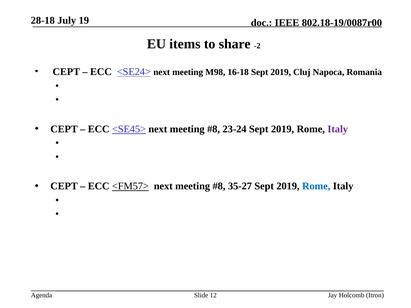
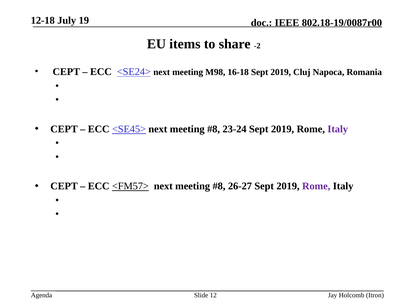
28-18: 28-18 -> 12-18 (43, 21)
35-27: 35-27 -> 26-27 (240, 186)
Rome colour: blue -> purple (316, 186)
